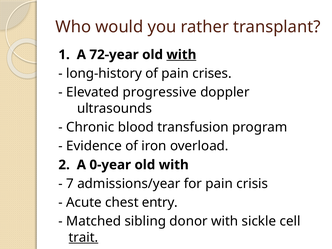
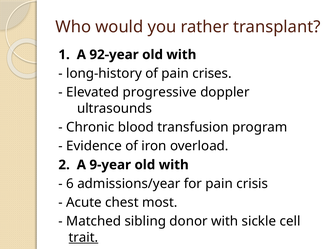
72-year: 72-year -> 92-year (114, 55)
with underline: present -> none (181, 55)
0-year: 0-year -> 9-year (110, 165)
7: 7 -> 6 (70, 184)
entry: entry -> most (160, 202)
